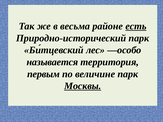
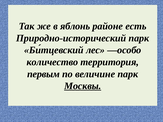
весьма: весьма -> яблонь (75, 26)
есть underline: present -> none (136, 26)
называется: называется -> количество (52, 62)
